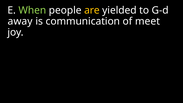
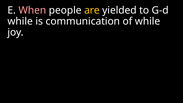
When colour: light green -> pink (32, 10)
away: away -> while (20, 21)
of meet: meet -> while (148, 21)
